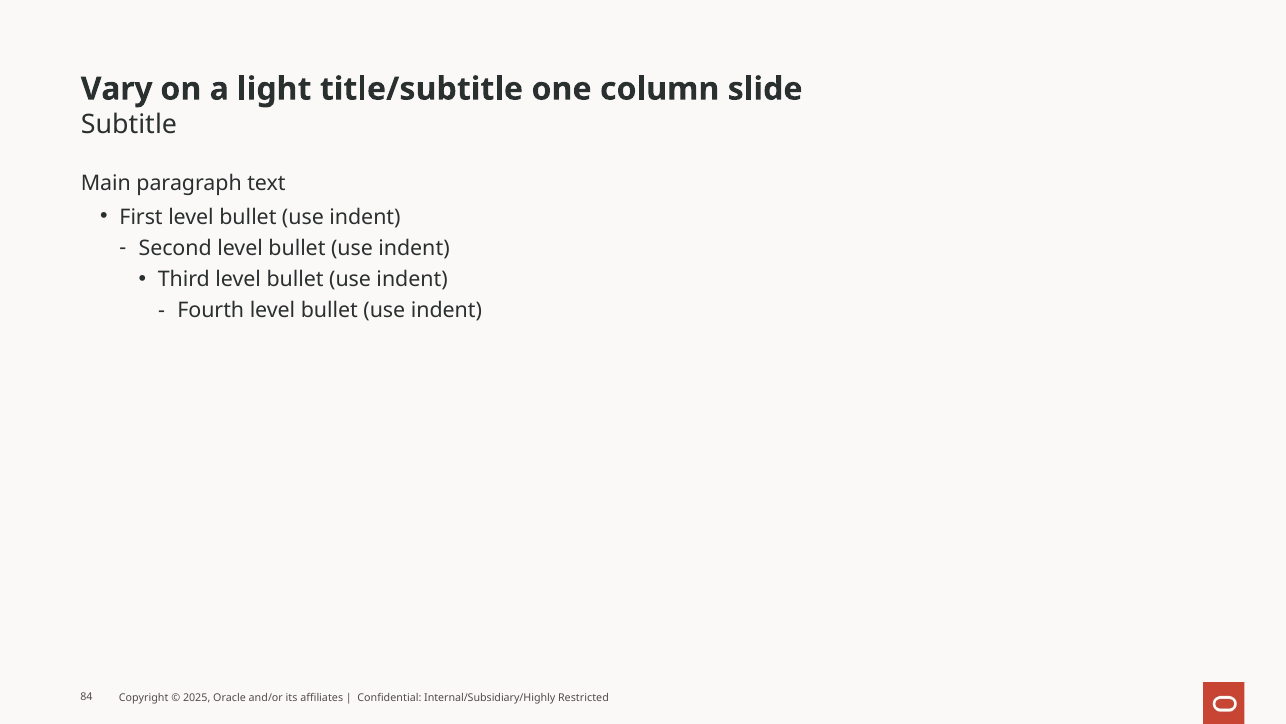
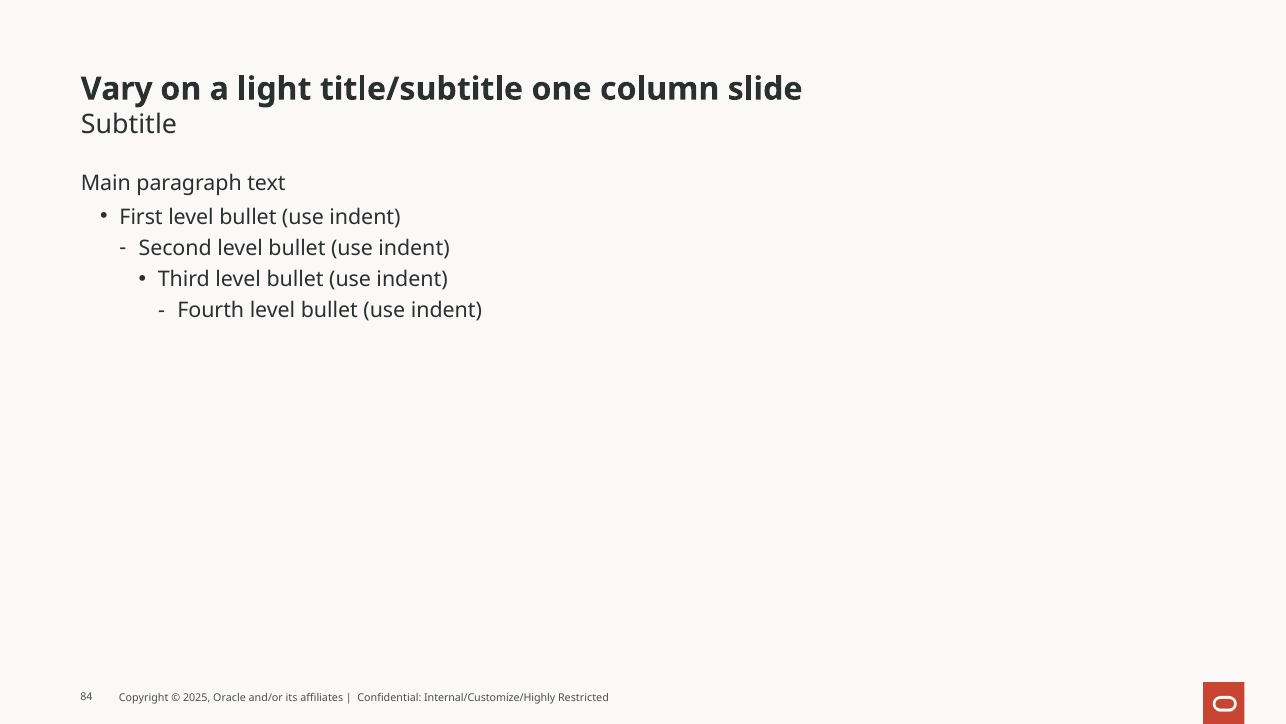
Internal/Subsidiary/Highly: Internal/Subsidiary/Highly -> Internal/Customize/Highly (490, 698)
